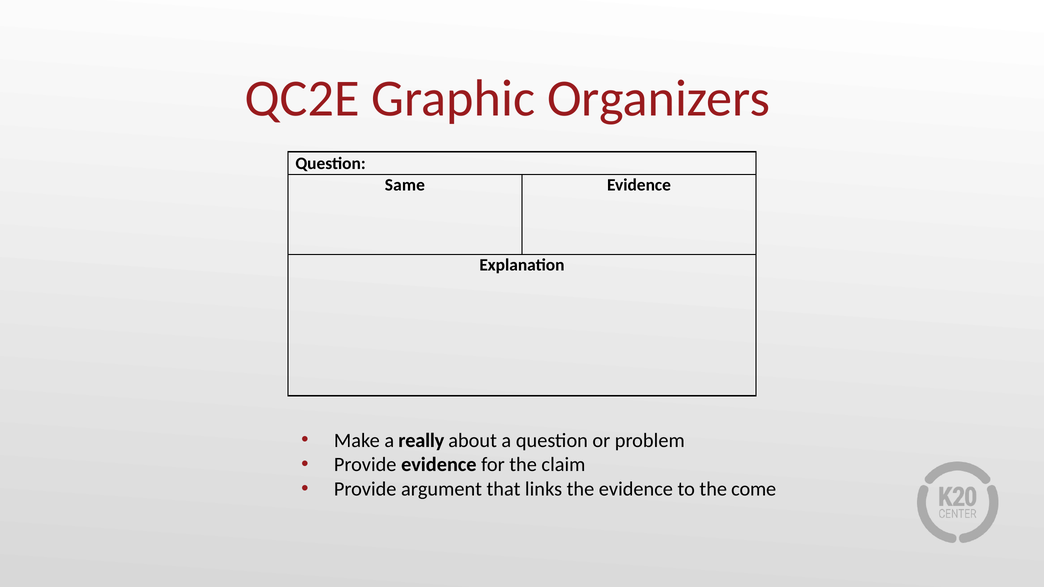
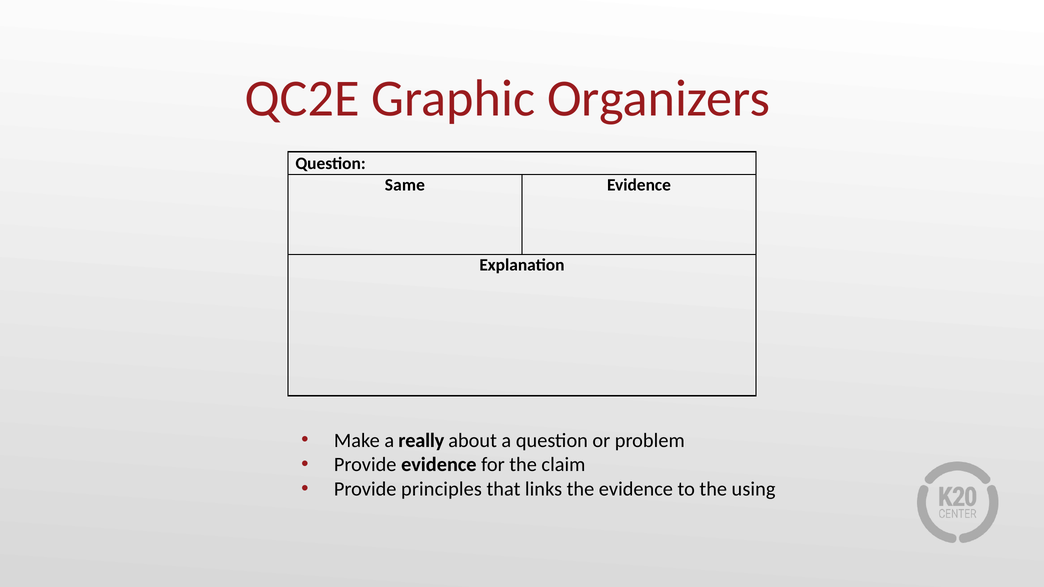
argument: argument -> principles (441, 489)
come: come -> using (754, 489)
